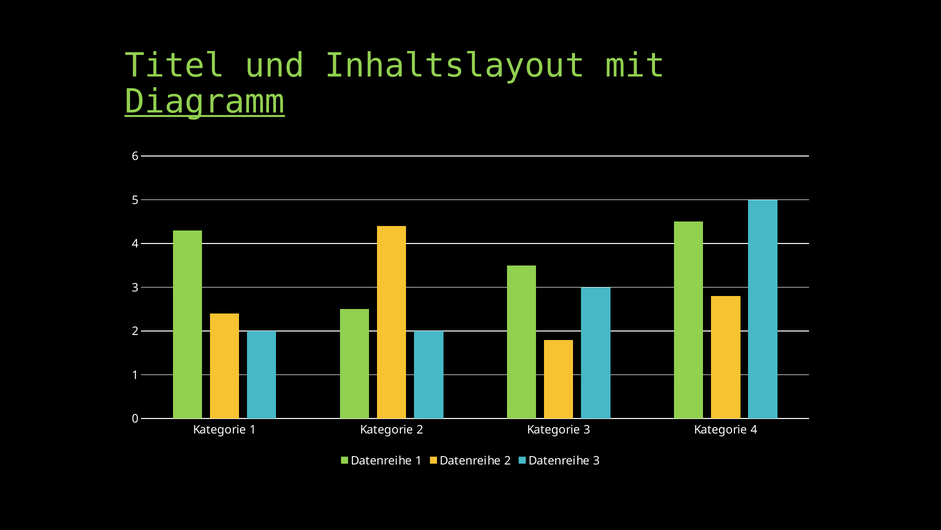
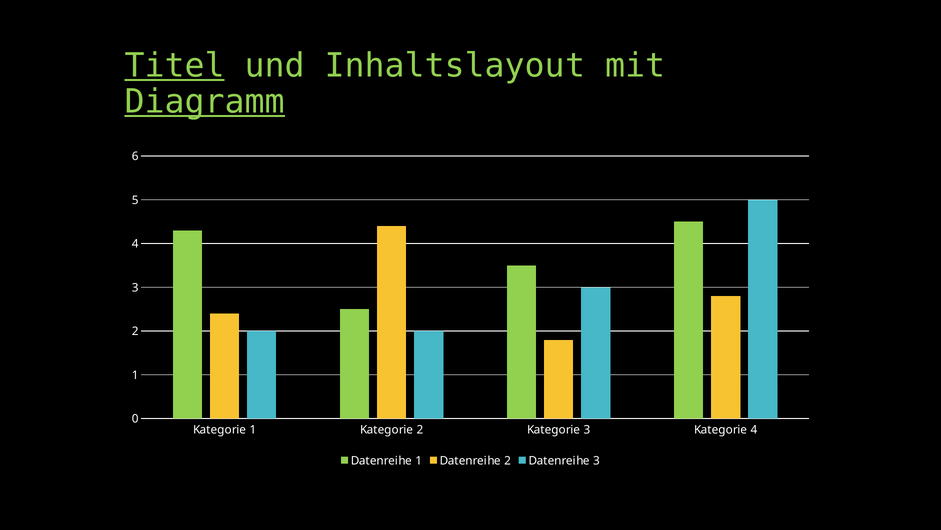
Titel underline: none -> present (175, 66)
